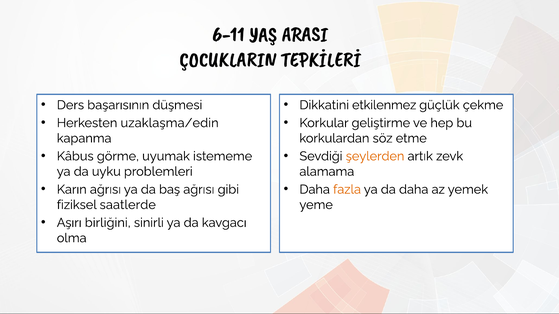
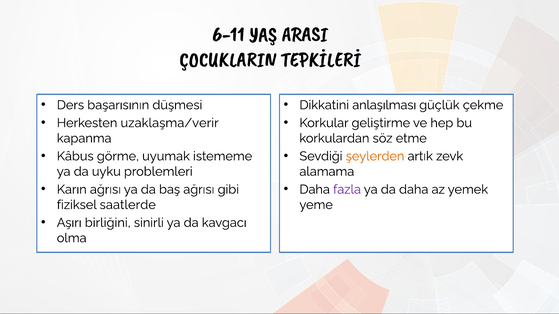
etkilenmez: etkilenmez -> anlaşılması (384, 105)
uzaklaşma/edin: uzaklaşma/edin -> uzaklaşma/verir (170, 123)
fazla colour: orange -> purple (347, 190)
